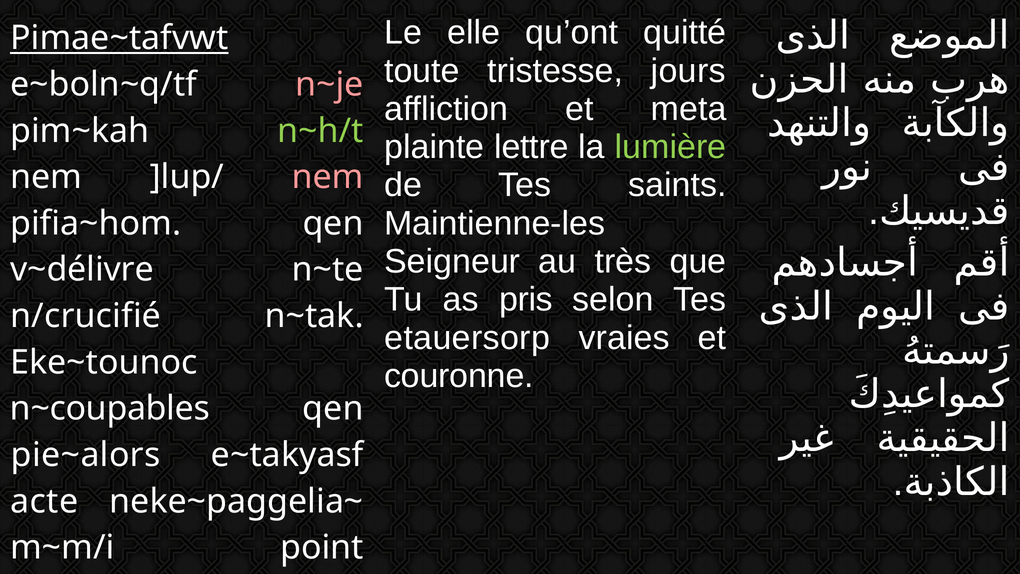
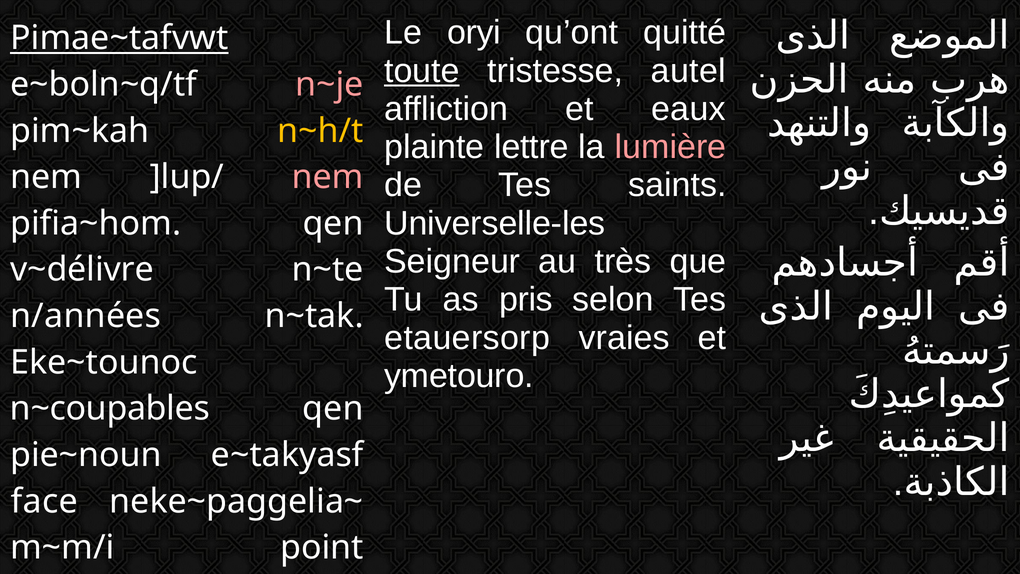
elle: elle -> oryi (474, 33)
toute underline: none -> present (422, 71)
jours: jours -> autel (688, 71)
meta: meta -> eaux (688, 109)
n~h/t colour: light green -> yellow (320, 131)
lumière colour: light green -> pink (671, 147)
Maintienne-les: Maintienne-les -> Universelle-les (495, 223)
n/crucifié: n/crucifié -> n/années (86, 316)
couronne: couronne -> ymetouro (459, 376)
pie~alors: pie~alors -> pie~noun (86, 455)
acte: acte -> face (44, 501)
